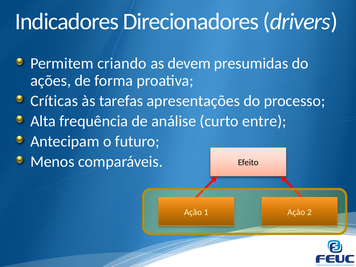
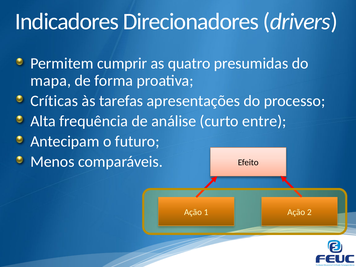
criando: criando -> cumprir (122, 63)
devem: devem -> quatro (189, 63)
ações: ações -> mapa (51, 81)
